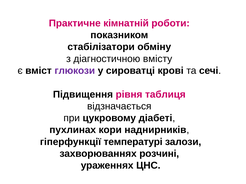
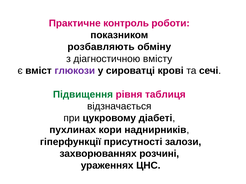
кімнатній: кімнатній -> контроль (126, 23)
стабілізатори: стабілізатори -> розбавляють (101, 47)
Підвищення colour: black -> green (83, 95)
температурі: температурі -> присутності (133, 142)
